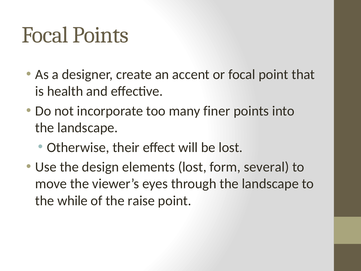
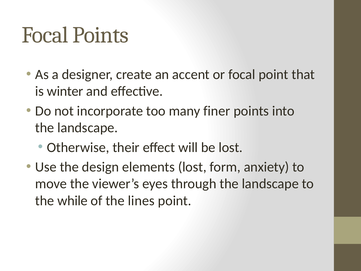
health: health -> winter (65, 91)
several: several -> anxiety (266, 167)
raise: raise -> lines (141, 200)
